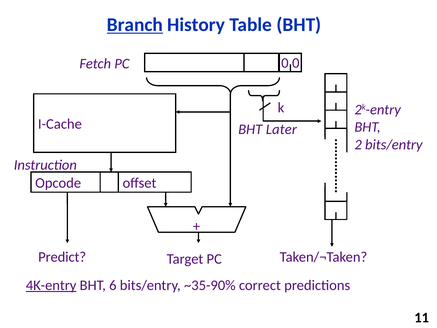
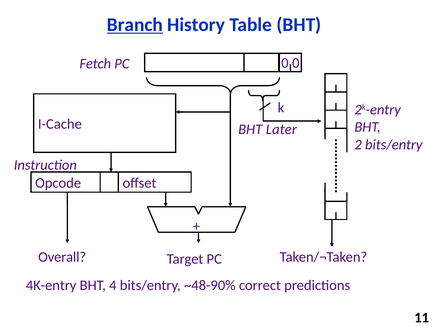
Predict: Predict -> Overall (62, 257)
4K-entry underline: present -> none (51, 285)
6: 6 -> 4 (113, 285)
~35-90%: ~35-90% -> ~48-90% (210, 285)
